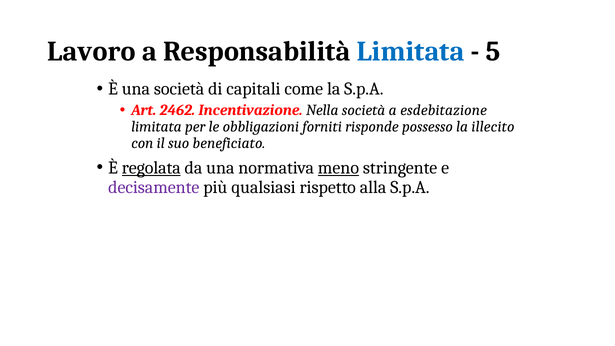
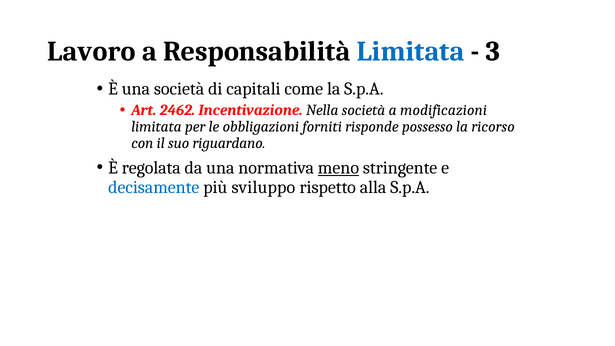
5: 5 -> 3 (493, 52)
esdebitazione: esdebitazione -> modificazioni (444, 110)
illecito: illecito -> ricorso (493, 127)
beneficiato: beneficiato -> riguardano (229, 143)
regolata underline: present -> none (151, 168)
decisamente colour: purple -> blue (154, 187)
qualsiasi: qualsiasi -> sviluppo (263, 187)
